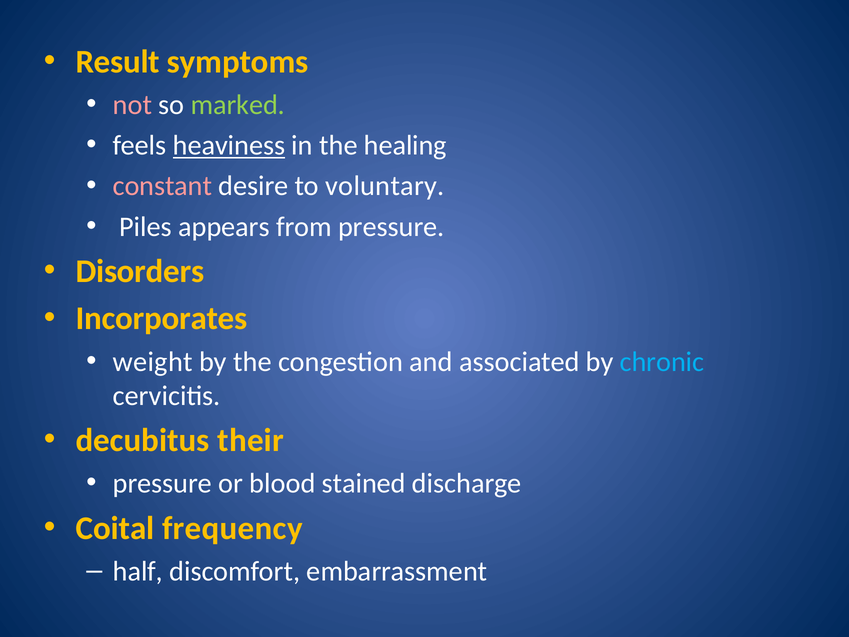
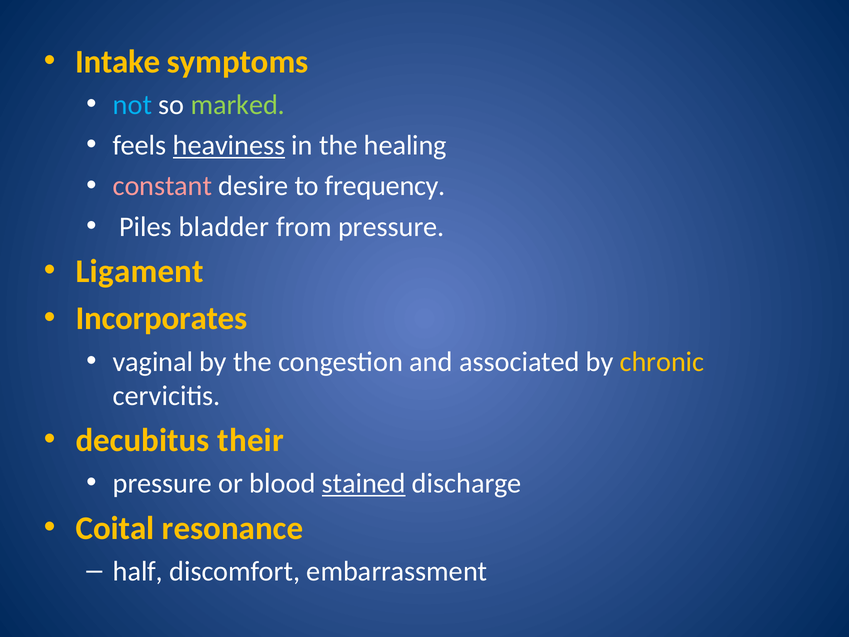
Result: Result -> Intake (118, 62)
not colour: pink -> light blue (132, 105)
voluntary: voluntary -> frequency (385, 186)
appears: appears -> bladder (224, 227)
Disorders: Disorders -> Ligament (140, 271)
weight: weight -> vaginal (153, 362)
chronic colour: light blue -> yellow (662, 362)
stained underline: none -> present (364, 483)
frequency: frequency -> resonance (233, 528)
